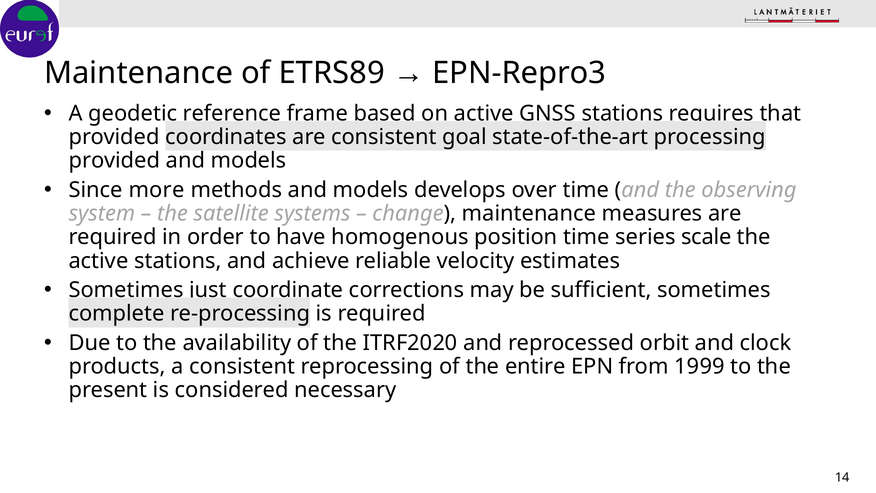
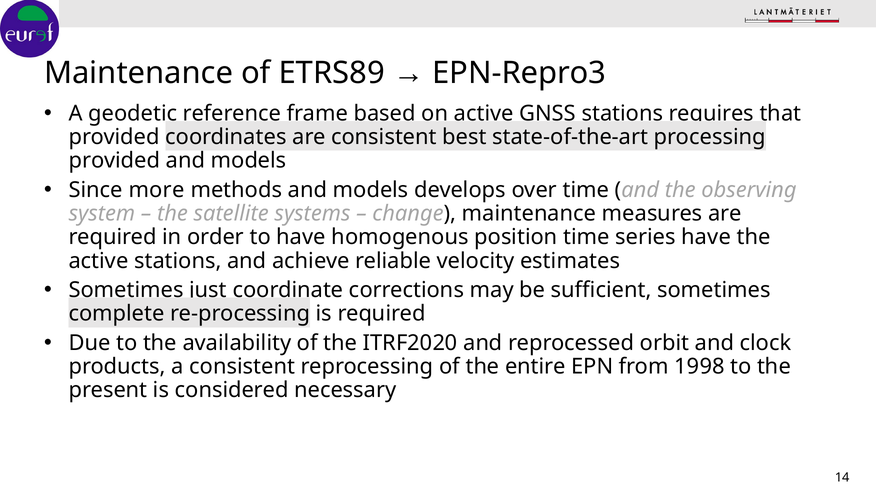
goal: goal -> best (464, 137)
series scale: scale -> have (706, 237)
1999: 1999 -> 1998 (700, 366)
